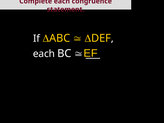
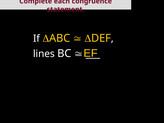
each: each -> lines (44, 54)
